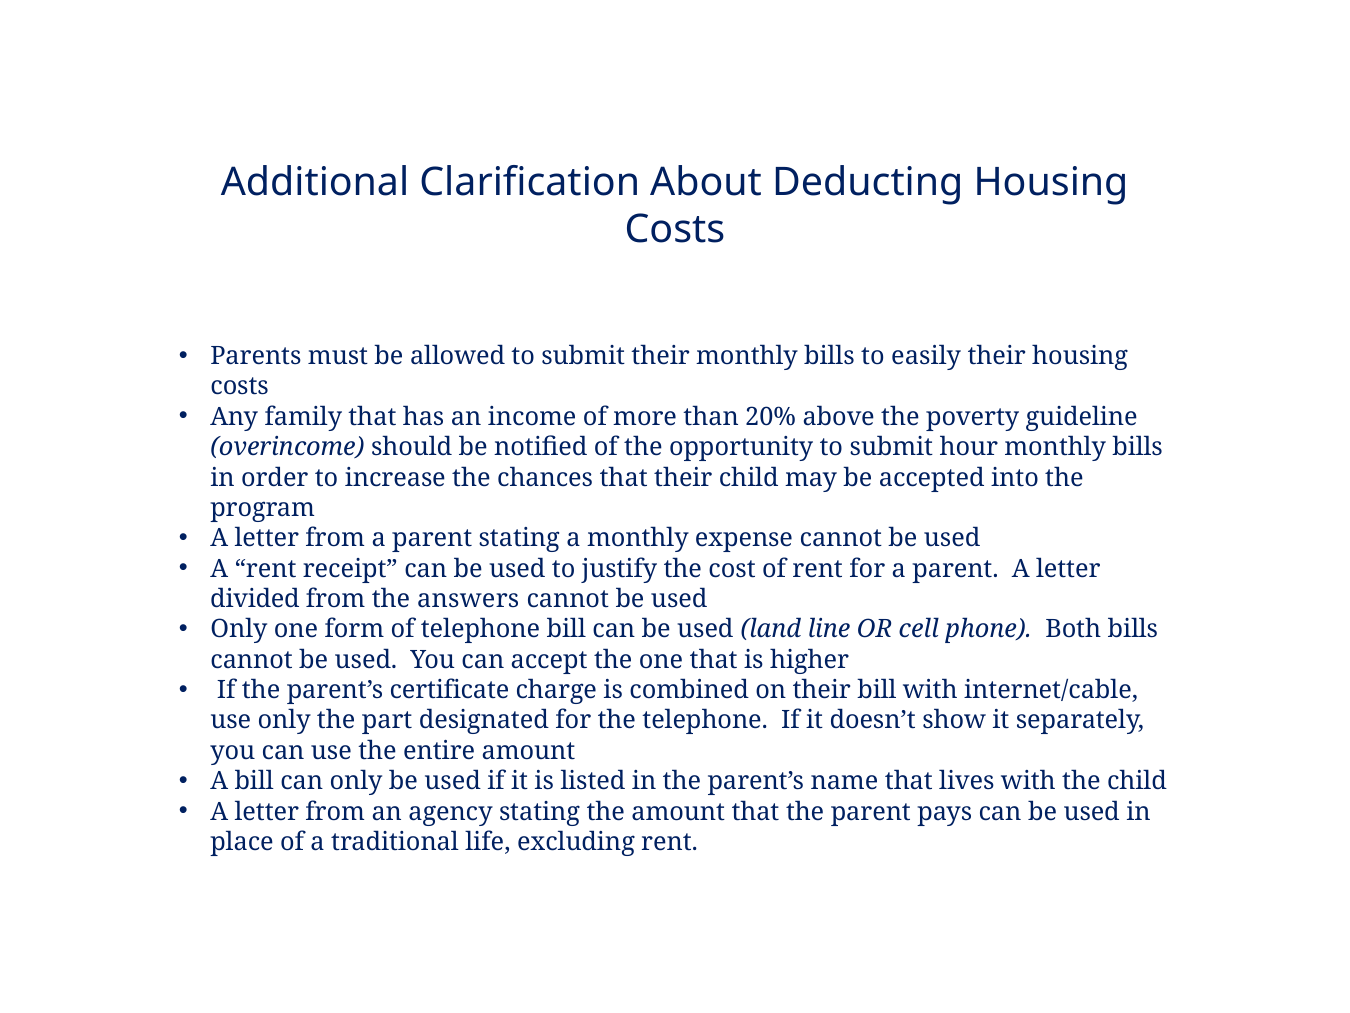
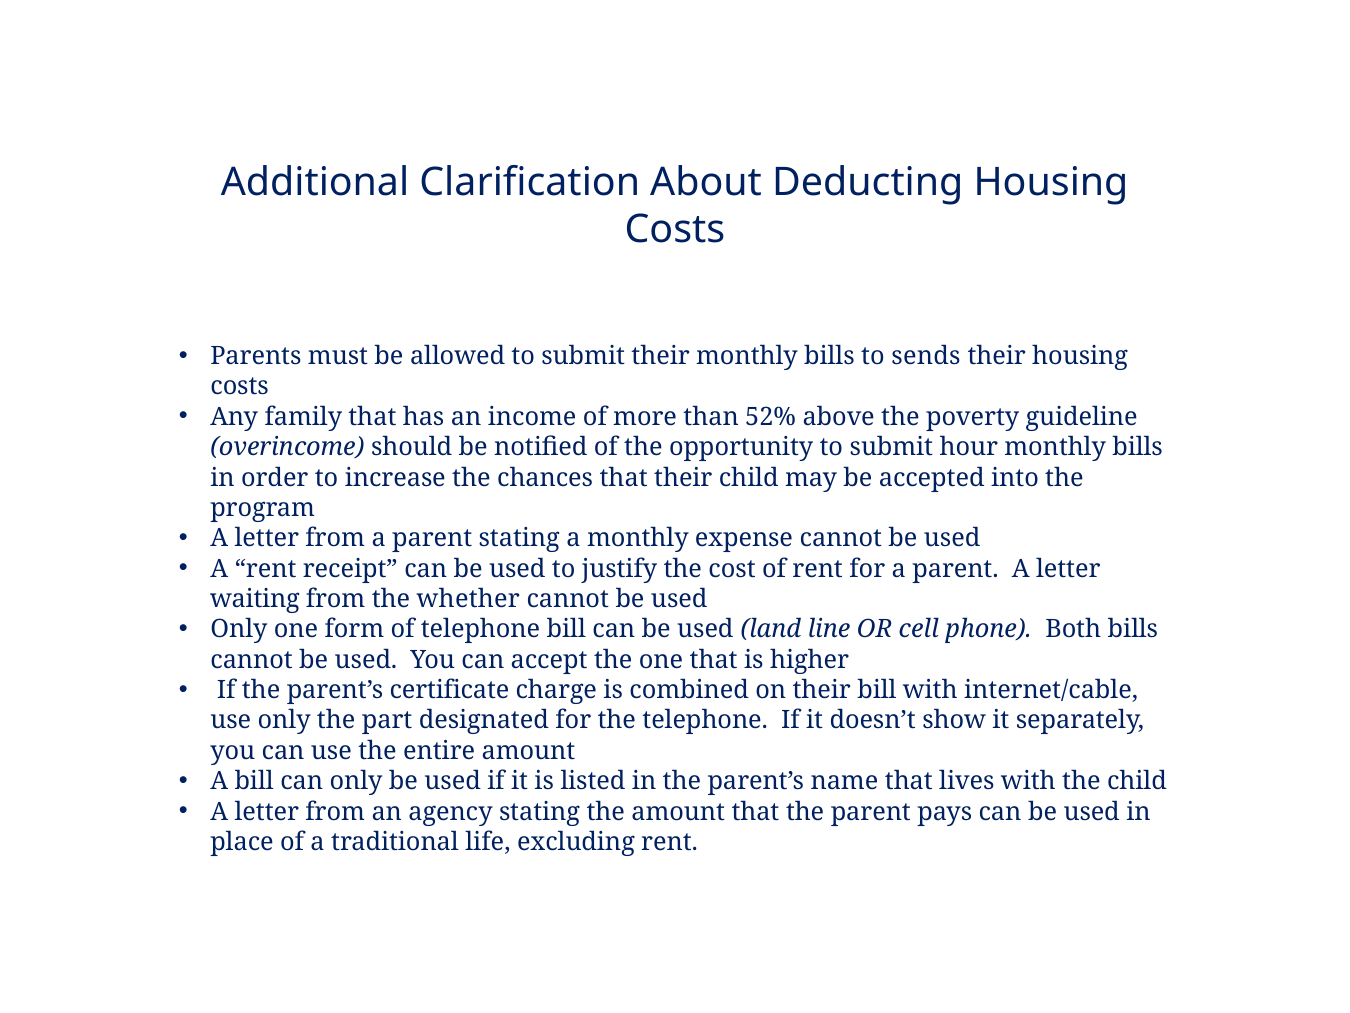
easily: easily -> sends (926, 356)
20%: 20% -> 52% (771, 417)
divided: divided -> waiting (255, 599)
answers: answers -> whether (468, 599)
